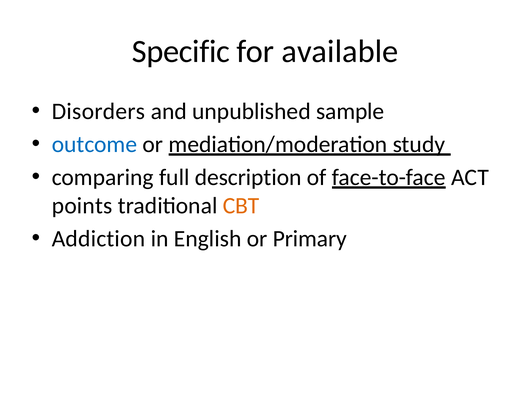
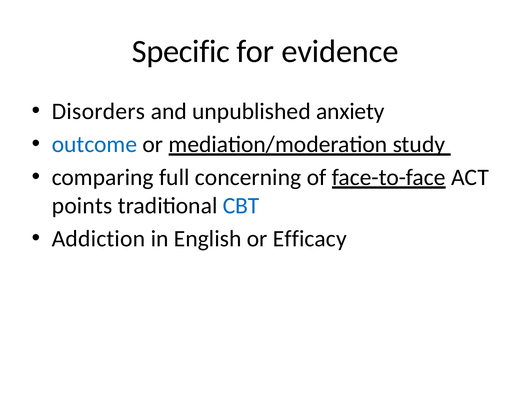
available: available -> evidence (340, 51)
sample: sample -> anxiety (350, 111)
description: description -> concerning (248, 177)
CBT colour: orange -> blue (241, 206)
Primary: Primary -> Efficacy (310, 239)
